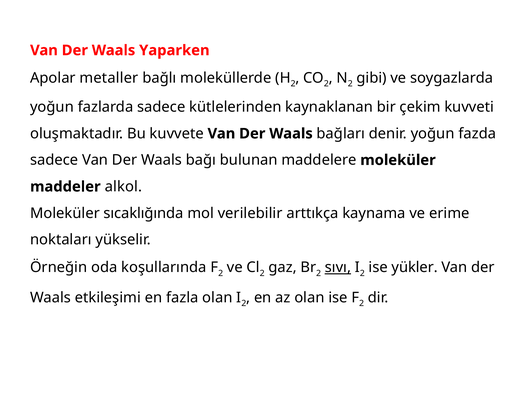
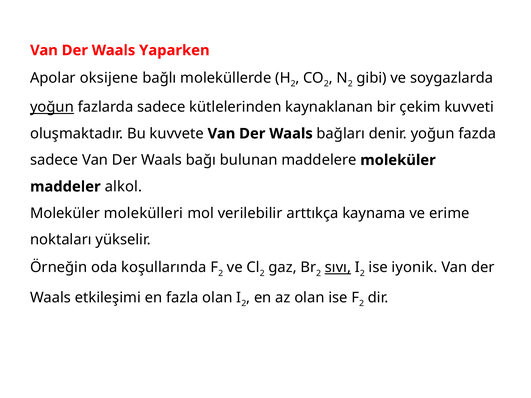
metaller: metaller -> oksijene (109, 78)
yoğun underline: none -> present (52, 107)
sıcaklığında: sıcaklığında -> molekülleri (143, 213)
yükler: yükler -> iyonik (415, 268)
